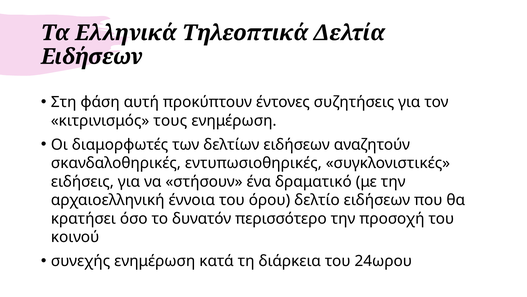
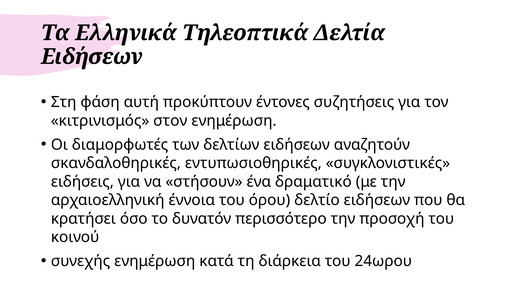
τους: τους -> στον (170, 120)
